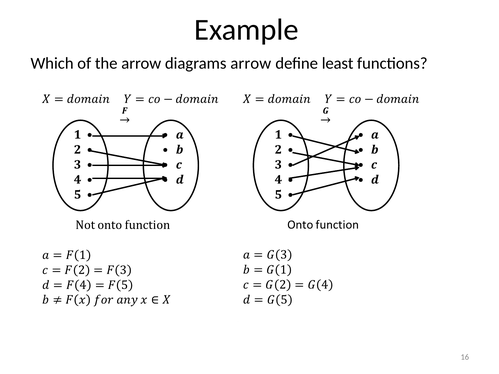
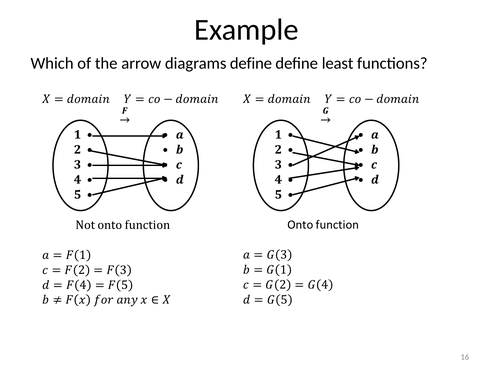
diagrams arrow: arrow -> define (251, 63)
